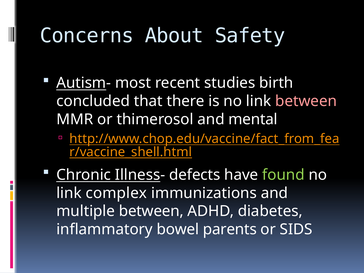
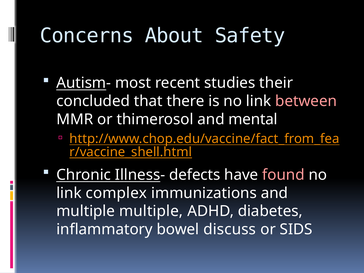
birth: birth -> their (276, 83)
found colour: light green -> pink (283, 175)
multiple between: between -> multiple (151, 211)
parents: parents -> discuss (230, 229)
